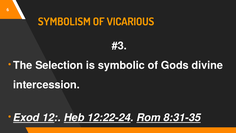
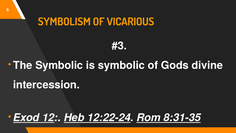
The Selection: Selection -> Symbolic (59, 65)
